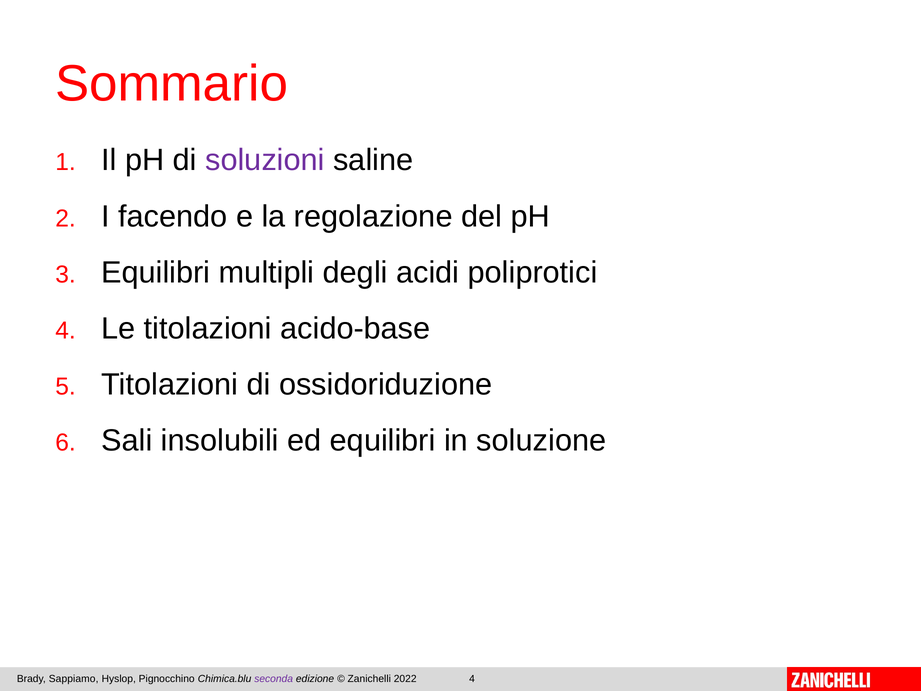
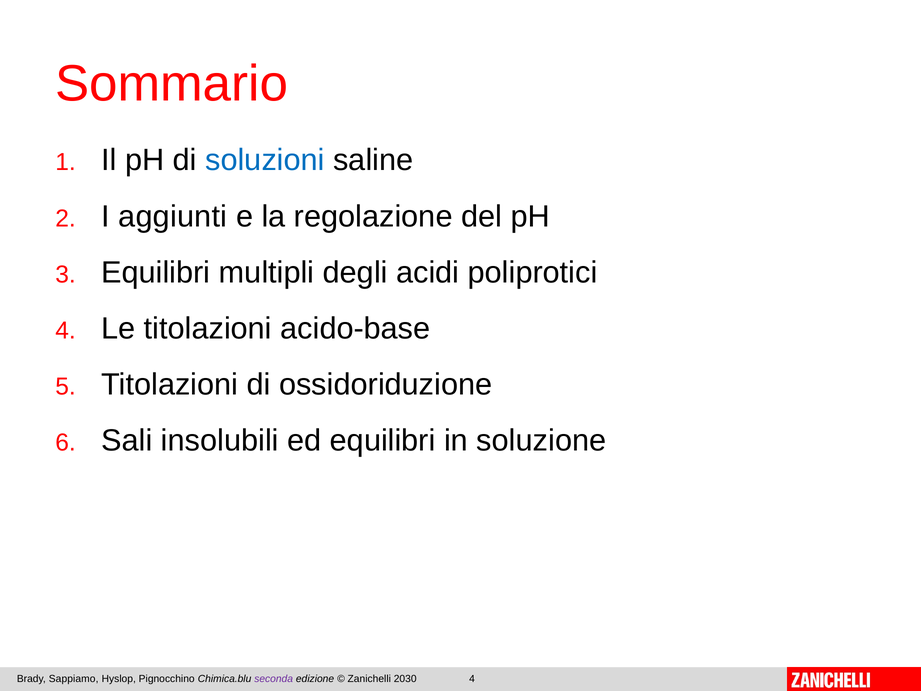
soluzioni colour: purple -> blue (265, 160)
facendo: facendo -> aggiunti (173, 216)
2022: 2022 -> 2030 (405, 679)
